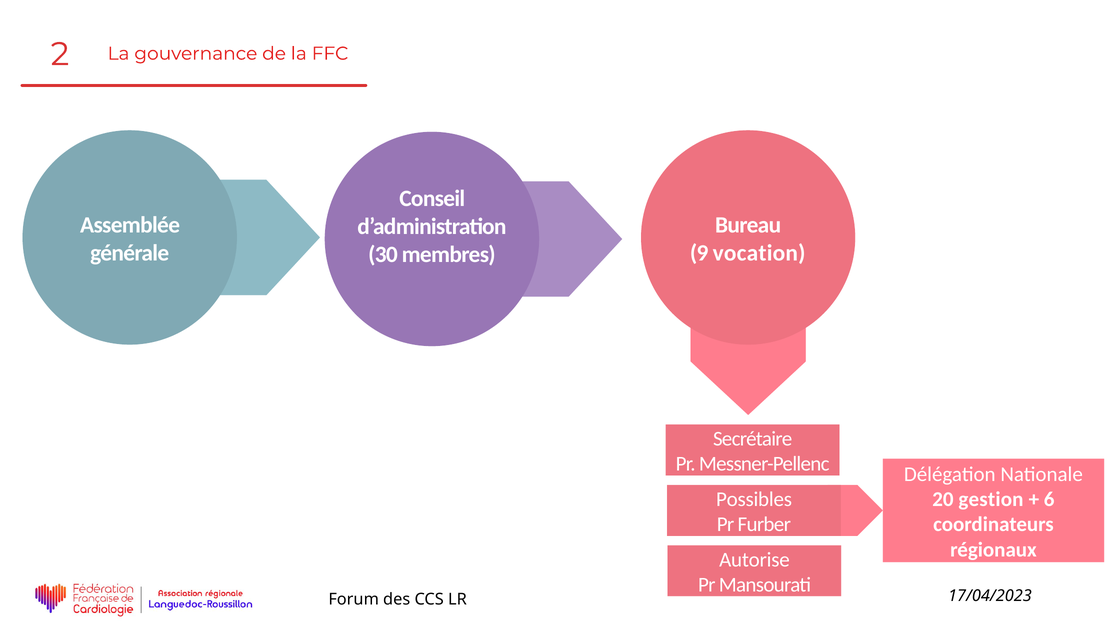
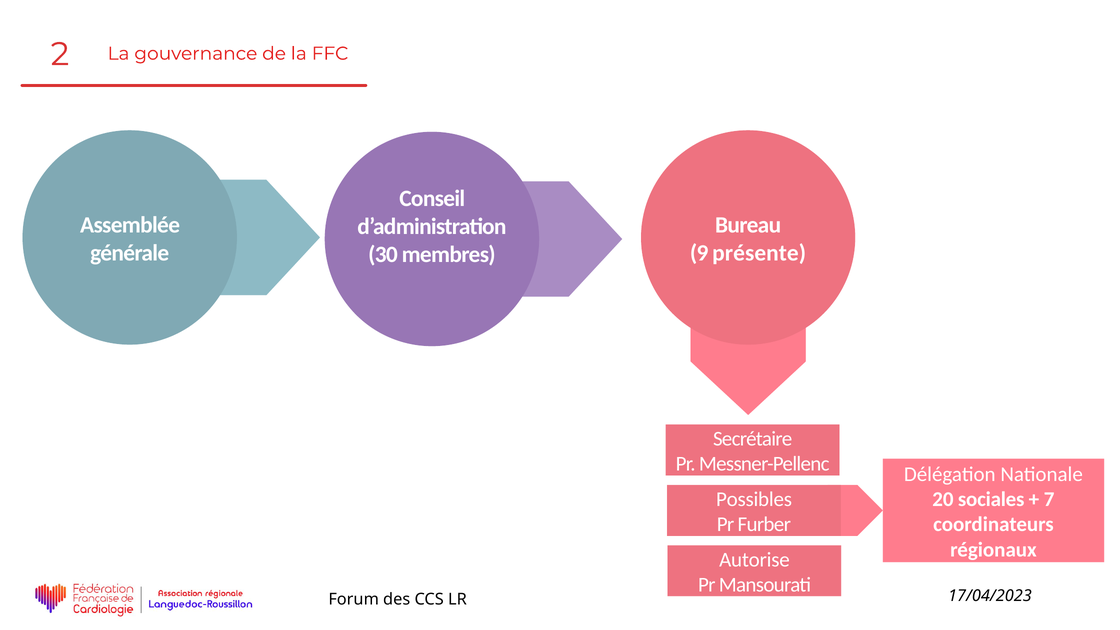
vocation: vocation -> présente (759, 253)
gestion: gestion -> sociales (991, 499)
6: 6 -> 7 (1049, 499)
